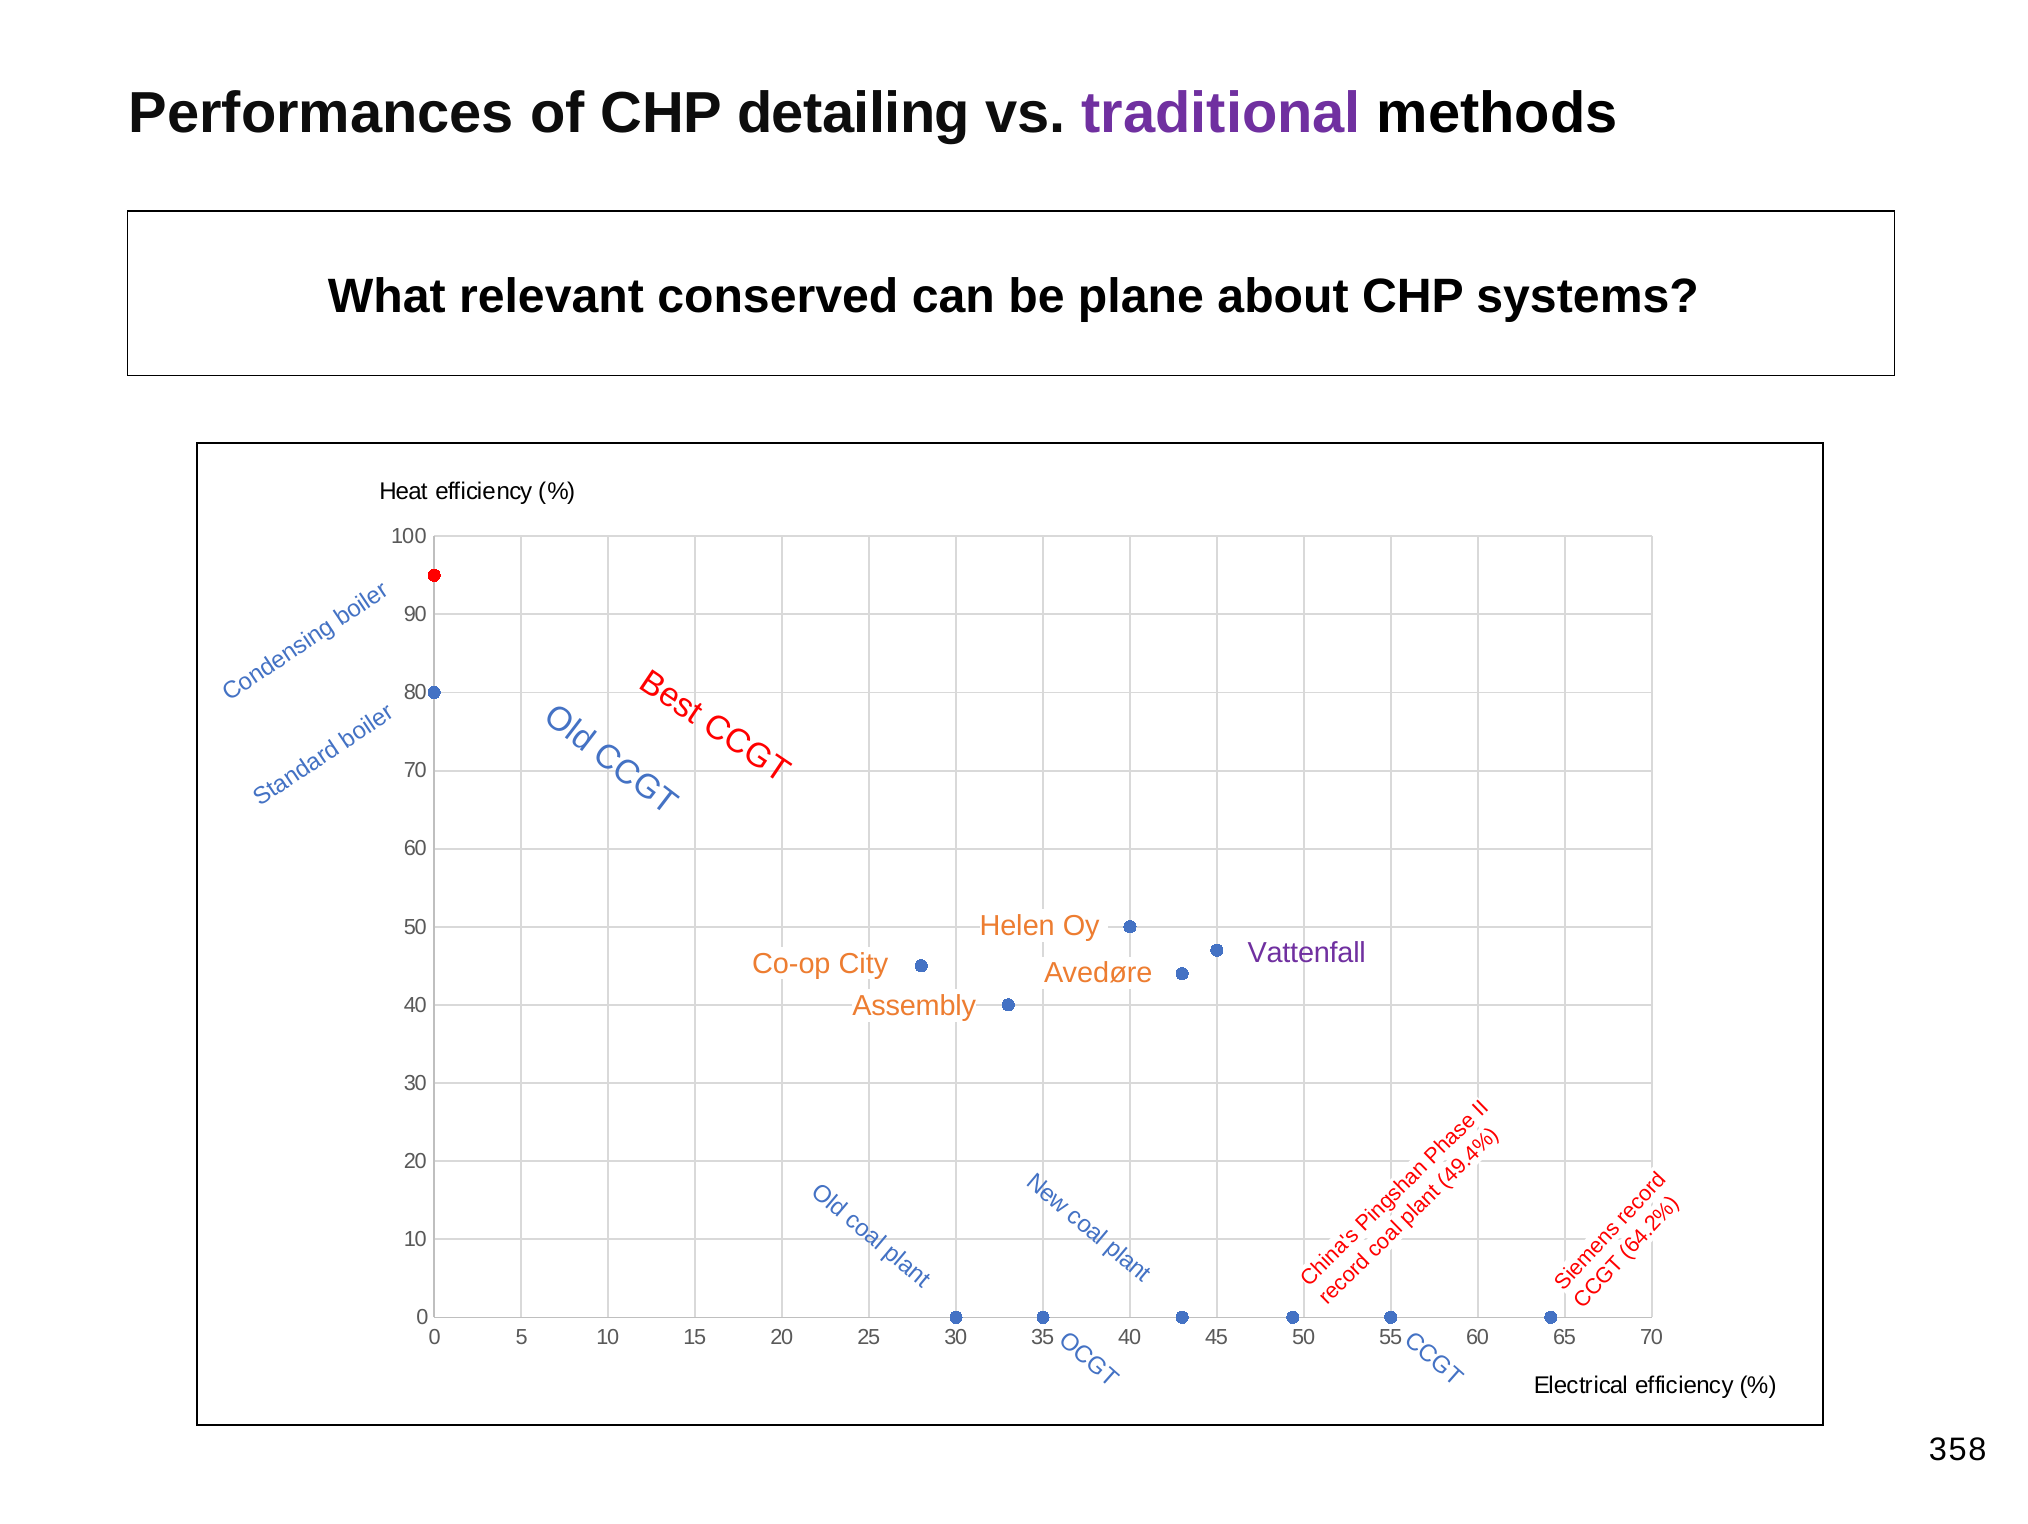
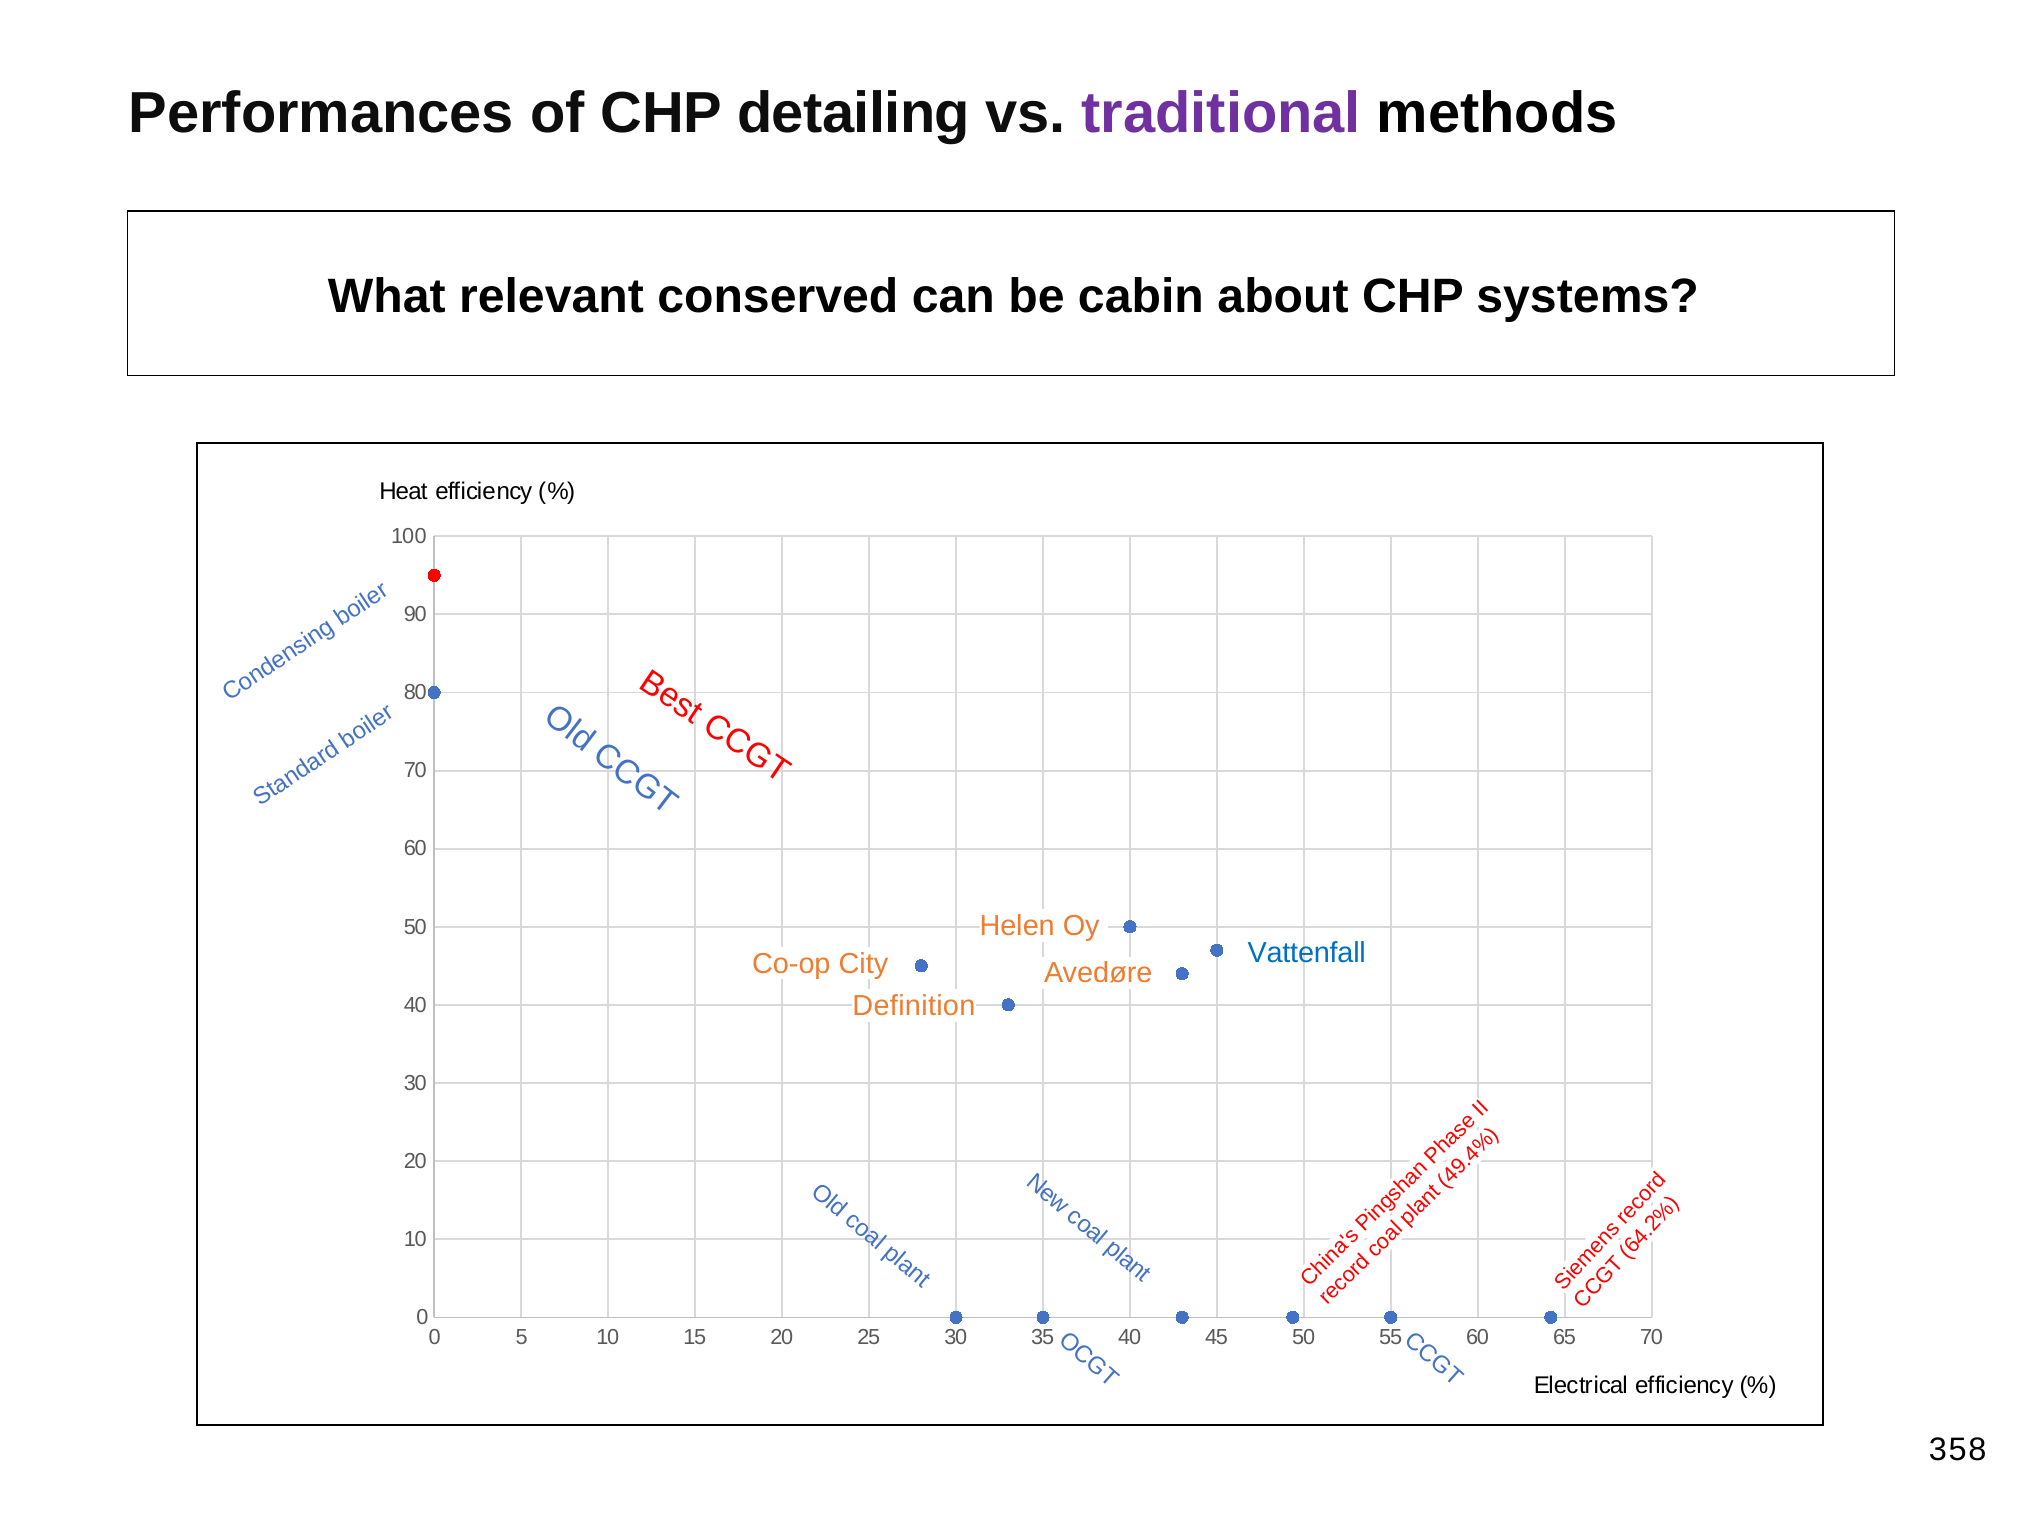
plane: plane -> cabin (1141, 296)
Vattenfall colour: purple -> blue (1307, 953)
Assembly: Assembly -> Definition (914, 1006)
